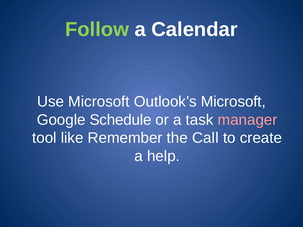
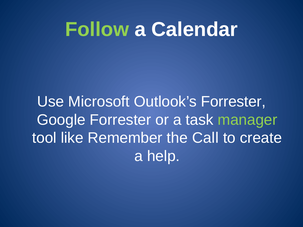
Outlook’s Microsoft: Microsoft -> Forrester (233, 102)
Google Schedule: Schedule -> Forrester (120, 120)
manager colour: pink -> light green (248, 120)
